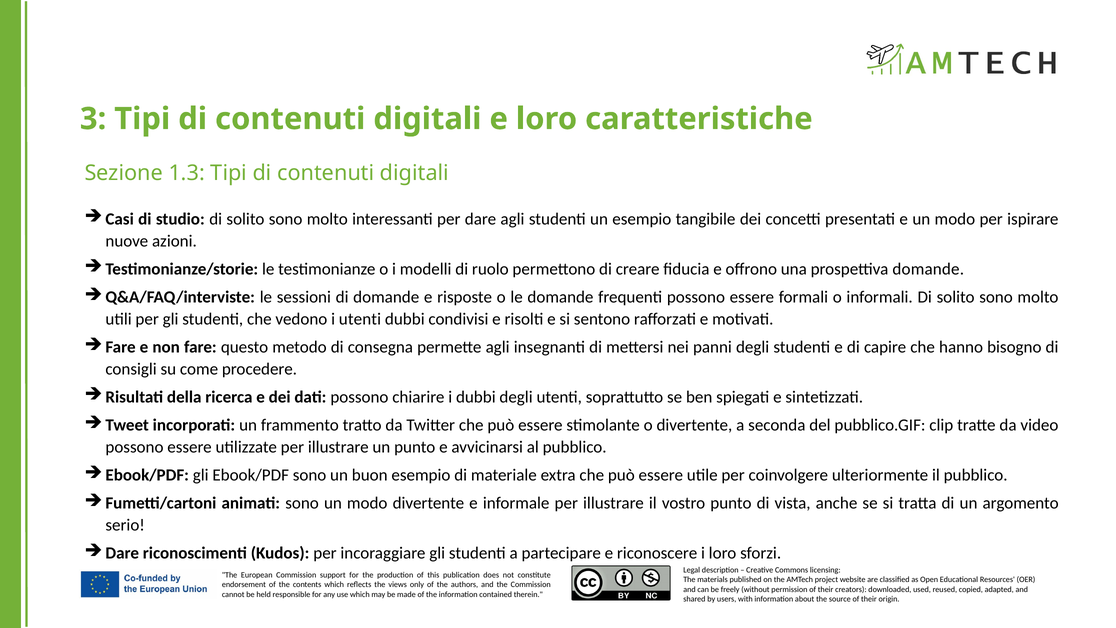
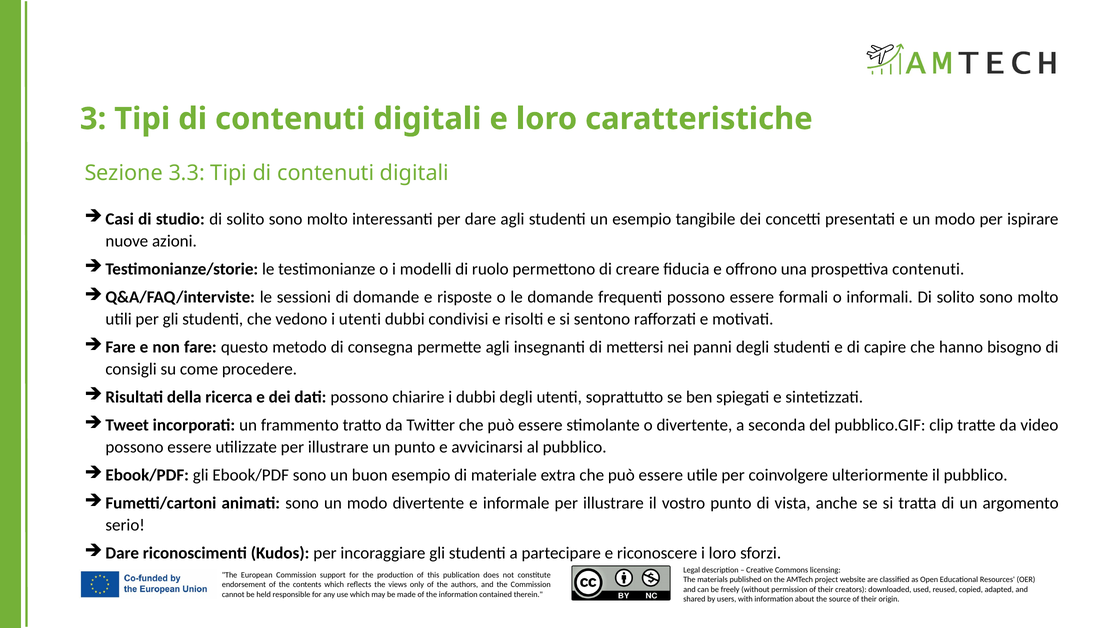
1.3: 1.3 -> 3.3 (187, 173)
prospettiva domande: domande -> contenuti (928, 269)
